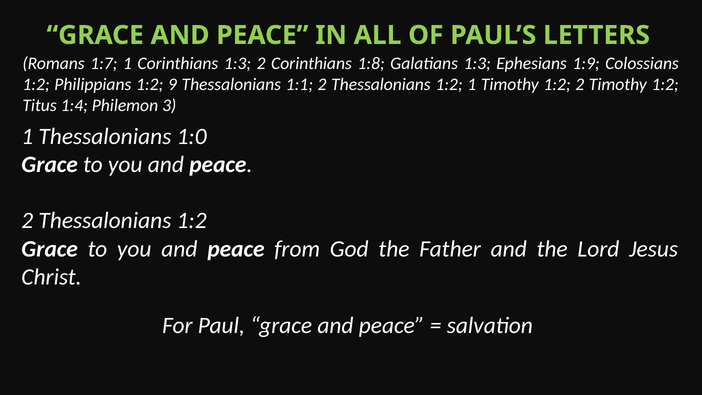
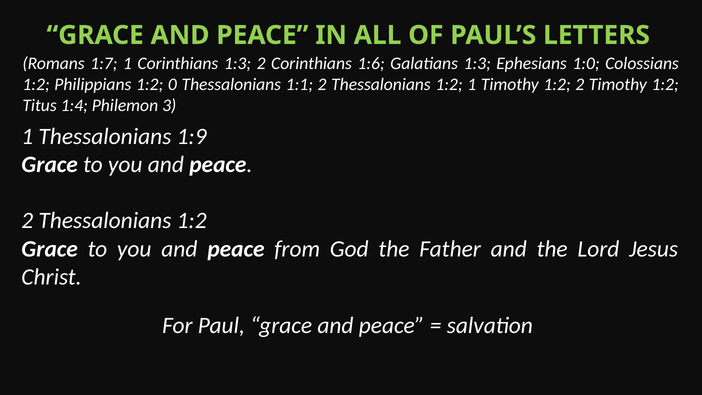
1:8: 1:8 -> 1:6 (371, 63)
1:9: 1:9 -> 1:0 (586, 63)
9: 9 -> 0 (172, 84)
1:0: 1:0 -> 1:9 (192, 136)
